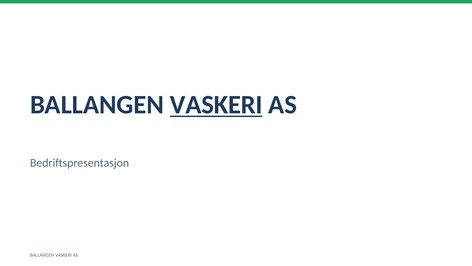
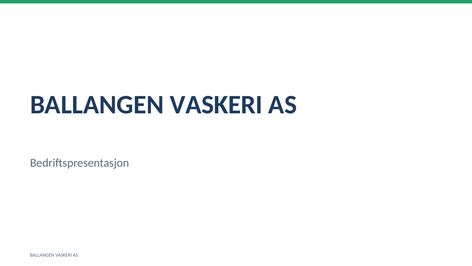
VASKERI underline: present -> none (216, 105)
